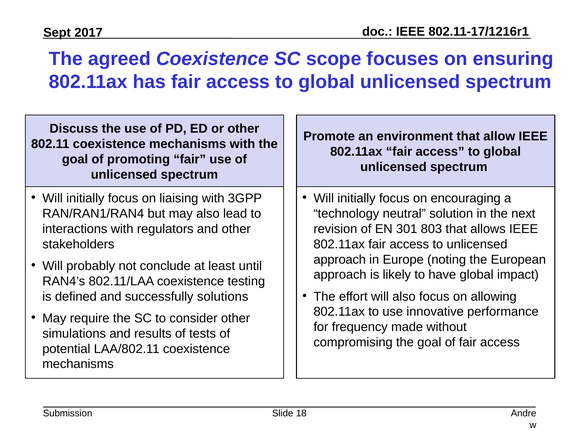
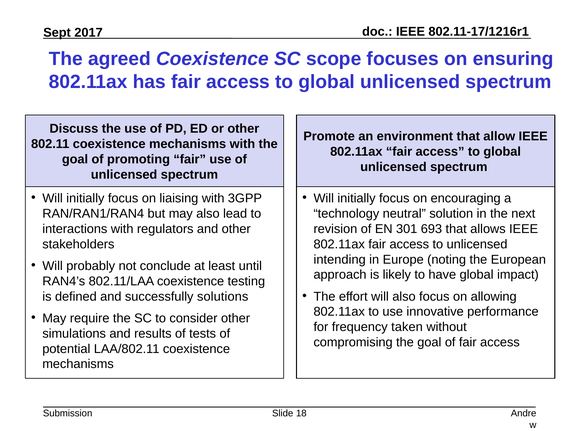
803: 803 -> 693 (431, 229)
approach: approach -> intending (340, 259)
made: made -> taken (407, 327)
